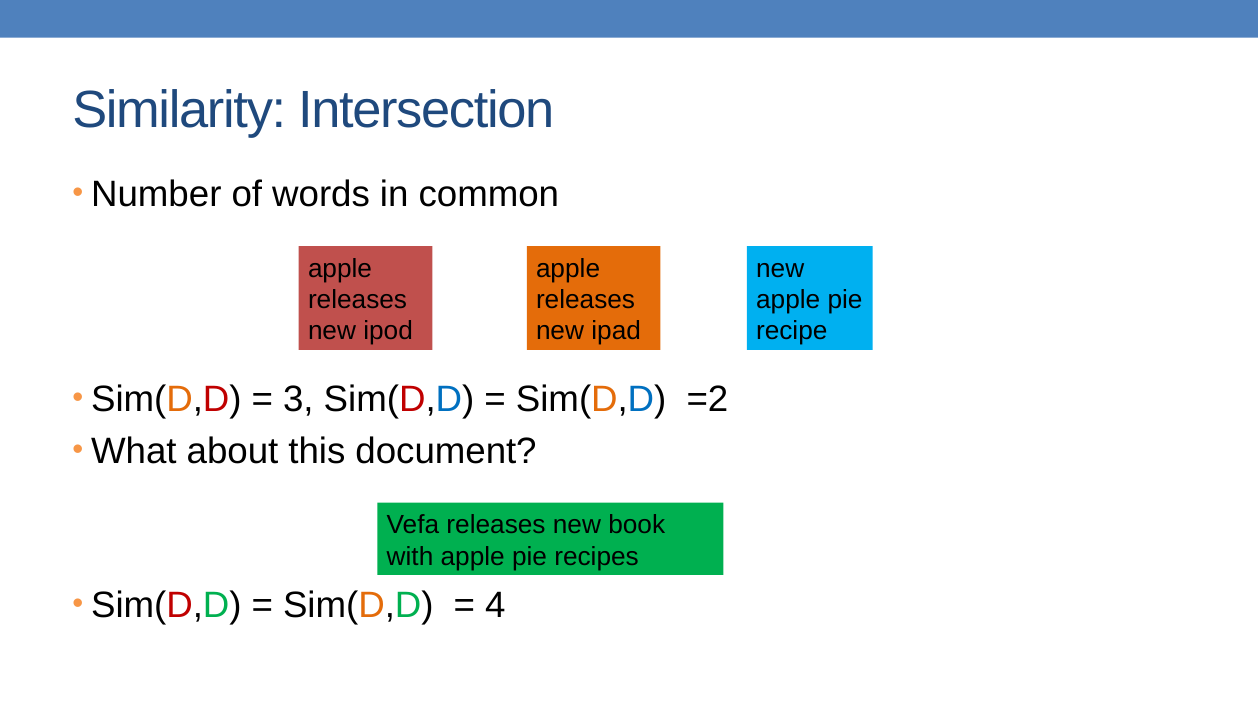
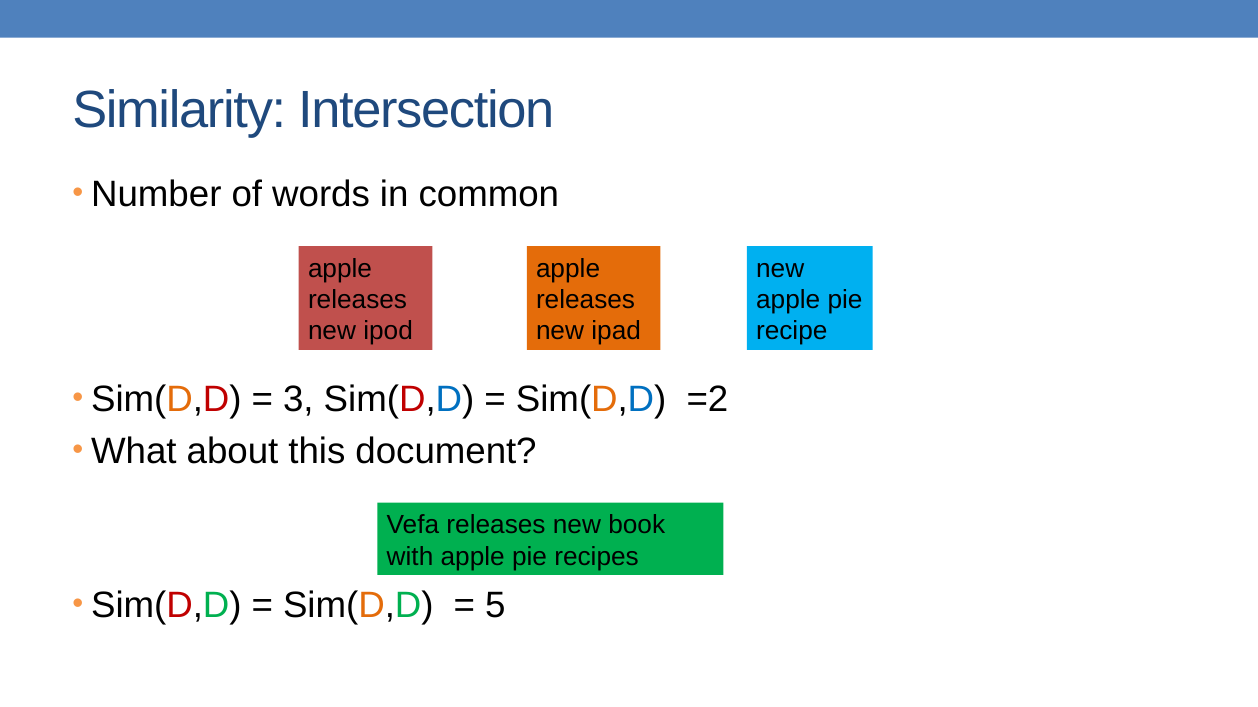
4: 4 -> 5 (495, 606)
